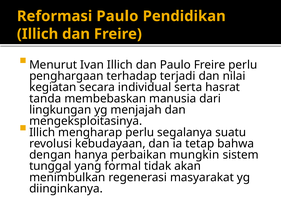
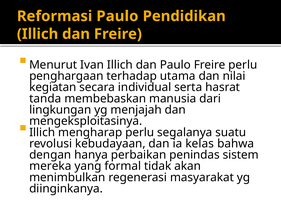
terjadi: terjadi -> utama (178, 76)
tetap: tetap -> kelas (200, 143)
mungkin: mungkin -> penindas (194, 155)
tunggal: tunggal -> mereka (50, 166)
